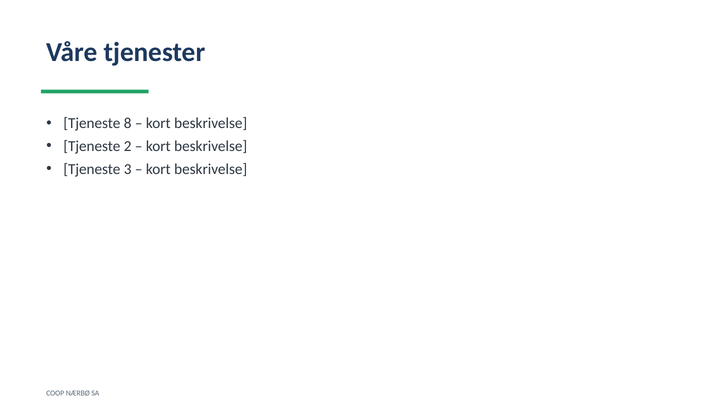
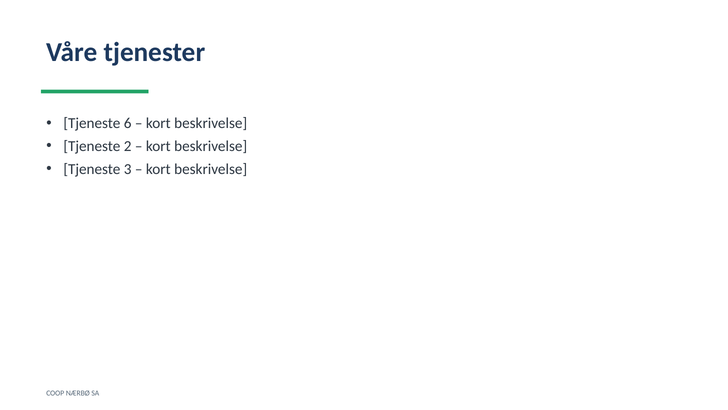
8: 8 -> 6 (128, 123)
